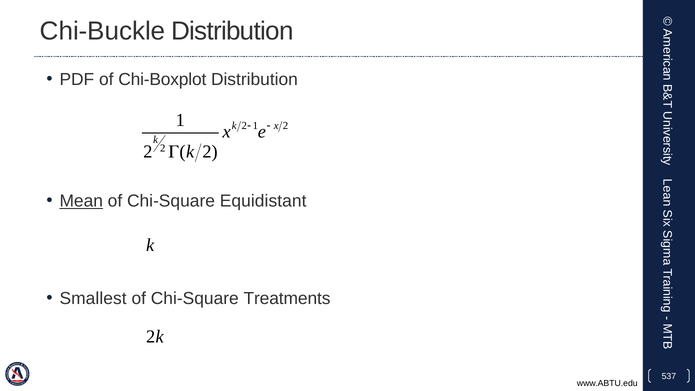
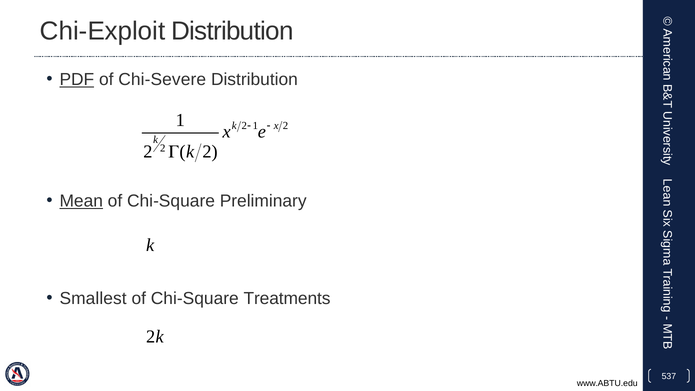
Chi-Buckle: Chi-Buckle -> Chi-Exploit (103, 31)
PDF underline: none -> present (77, 79)
Chi-Boxplot: Chi-Boxplot -> Chi-Severe (162, 79)
Equidistant: Equidistant -> Preliminary (263, 201)
